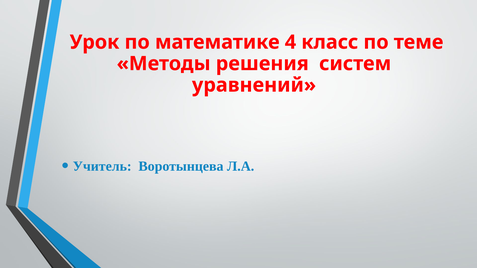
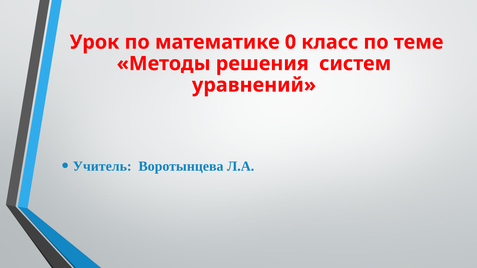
4: 4 -> 0 (290, 42)
